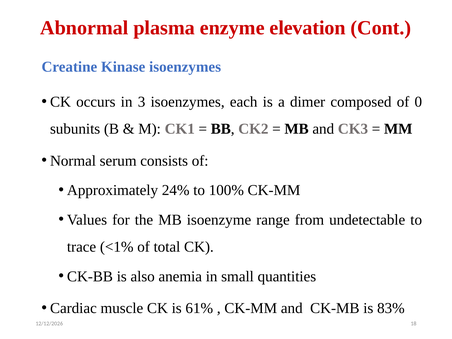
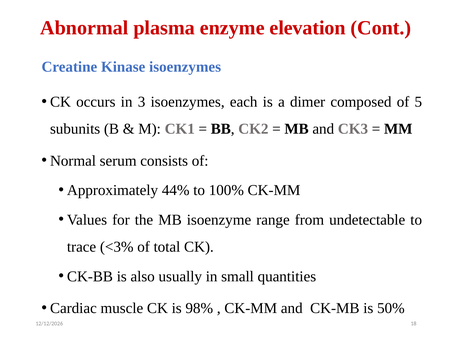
0: 0 -> 5 (418, 102)
24%: 24% -> 44% (176, 190)
<1%: <1% -> <3% (117, 247)
anemia: anemia -> usually (180, 276)
61%: 61% -> 98% (199, 308)
83%: 83% -> 50% (391, 308)
